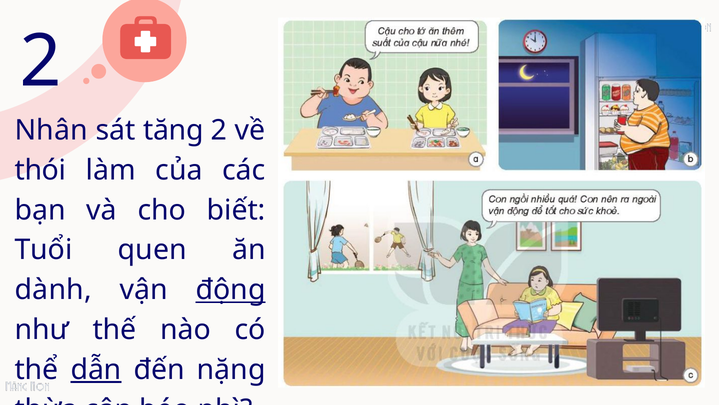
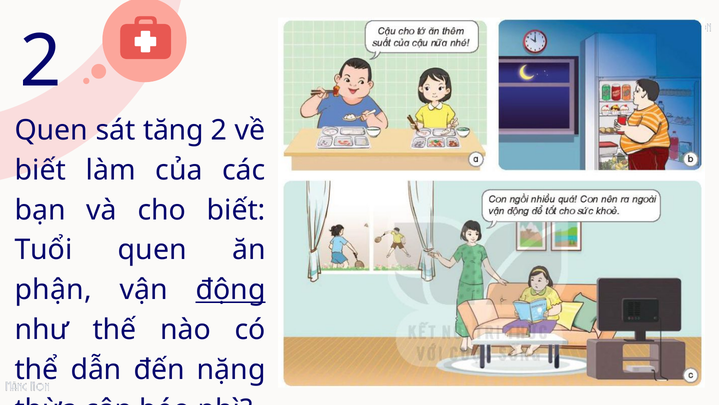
Nhân: Nhân -> Quen (51, 130)
thói: thói -> biết (40, 170)
dành: dành -> phận (53, 290)
dẫn underline: present -> none (96, 369)
